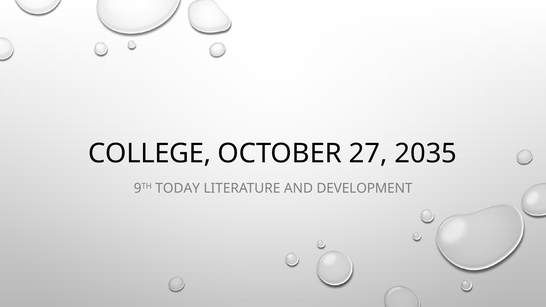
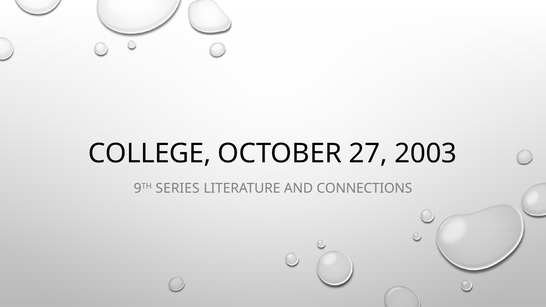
2035: 2035 -> 2003 (426, 154)
TODAY: TODAY -> SERIES (178, 189)
DEVELOPMENT: DEVELOPMENT -> CONNECTIONS (364, 189)
